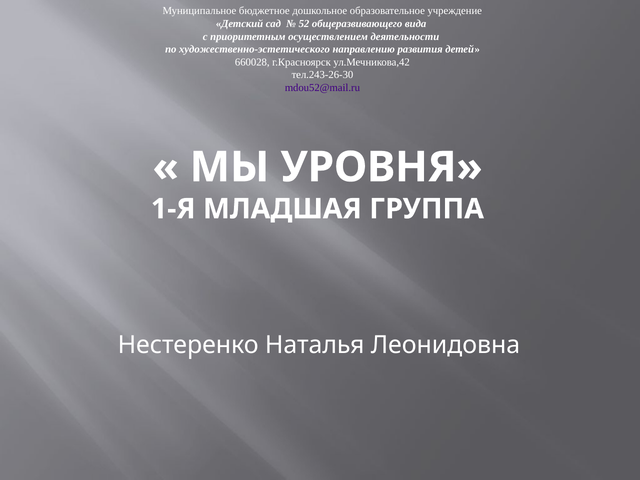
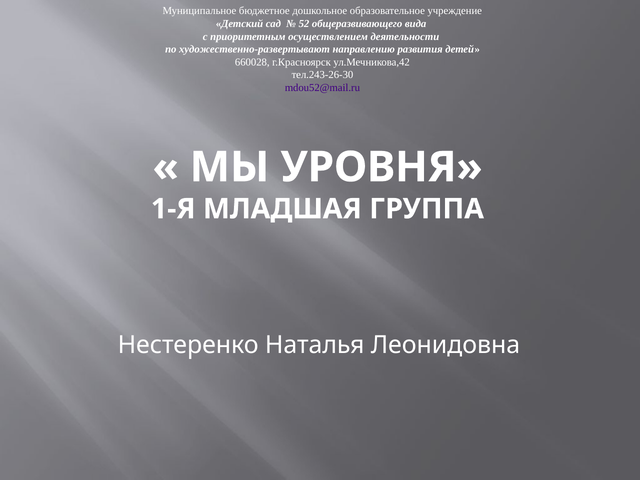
художественно-эстетического: художественно-эстетического -> художественно-развертывают (254, 49)
